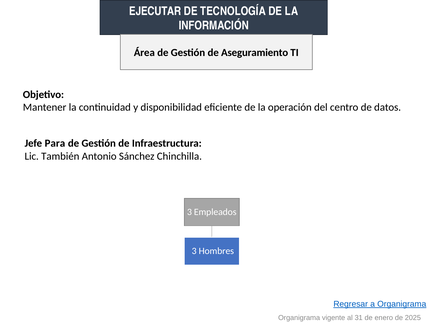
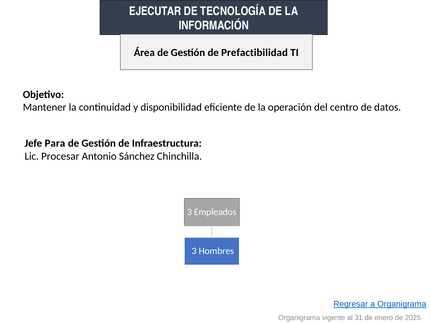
Aseguramiento: Aseguramiento -> Prefactibilidad (255, 53)
También: También -> Procesar (60, 156)
